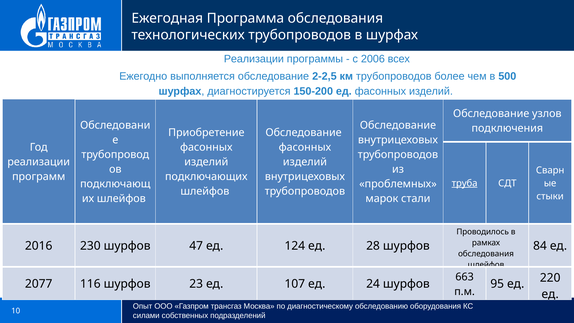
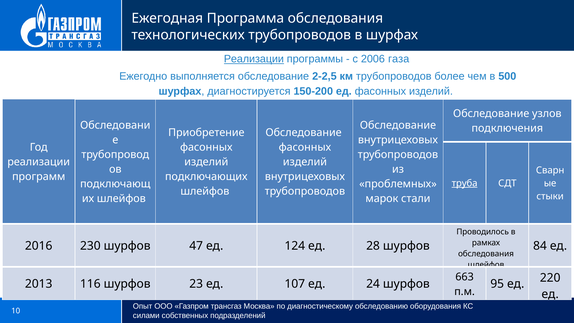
Реализации underline: none -> present (254, 59)
2006 всех: всех -> газа (399, 59)
2077: 2077 -> 2013 (39, 284)
